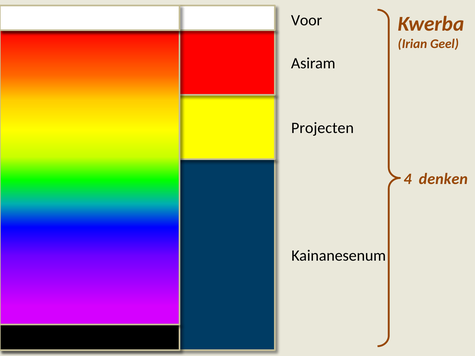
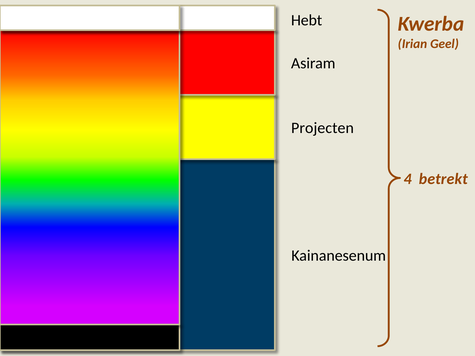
Voor: Voor -> Hebt (307, 20)
denken: denken -> betrekt (443, 179)
